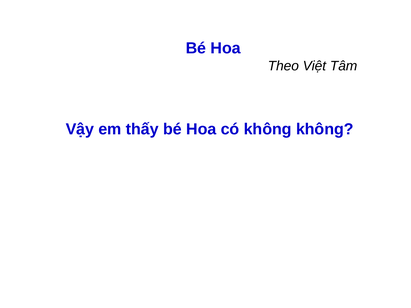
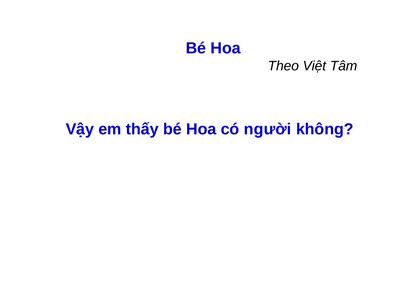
có không: không -> người (268, 129)
